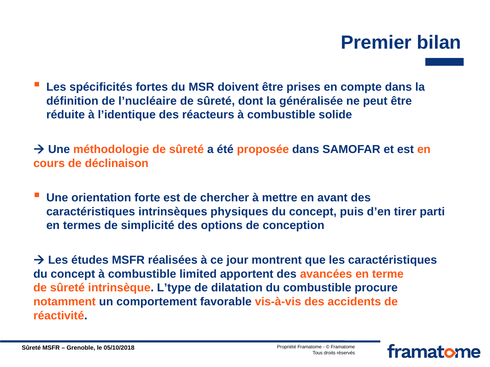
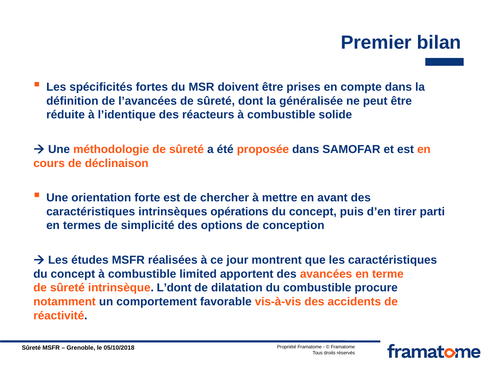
l’nucléaire: l’nucléaire -> l’avancées (148, 101)
physiques: physiques -> opérations (239, 212)
L’type: L’type -> L’dont (174, 288)
